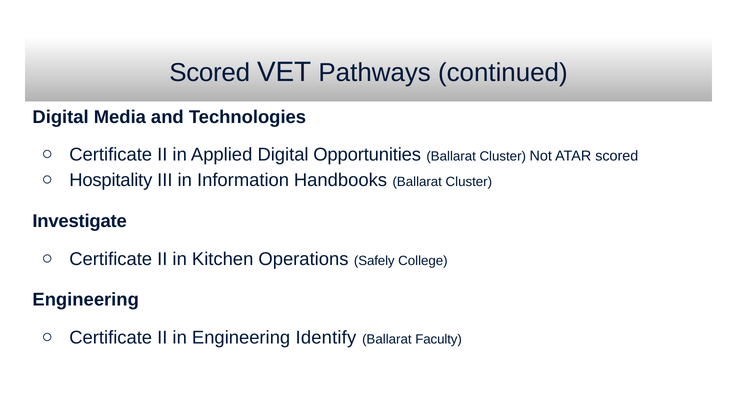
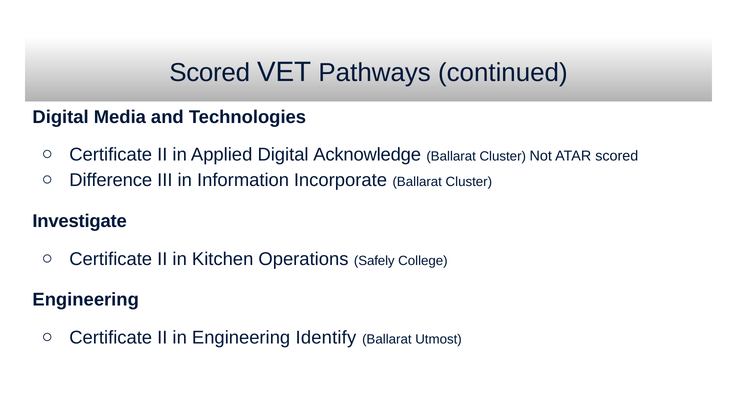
Opportunities: Opportunities -> Acknowledge (367, 155)
Hospitality: Hospitality -> Difference (111, 180)
Handbooks: Handbooks -> Incorporate (340, 180)
Faculty: Faculty -> Utmost (439, 339)
